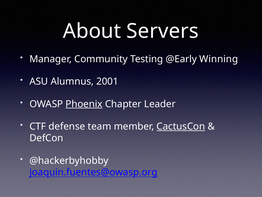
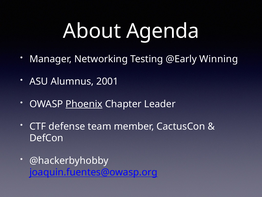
Servers: Servers -> Agenda (163, 31)
Community: Community -> Networking (101, 59)
CactusCon underline: present -> none (181, 126)
